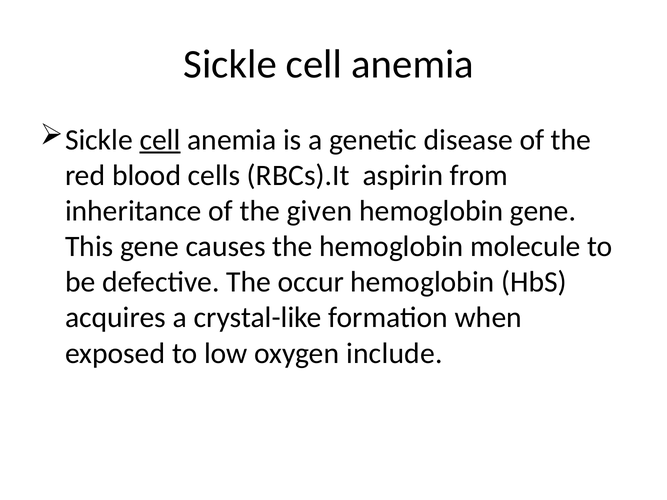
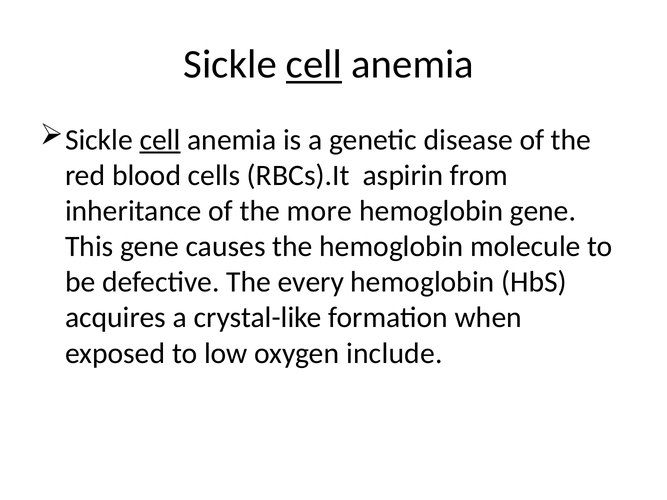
cell underline: none -> present (314, 65)
given: given -> more (319, 211)
occur: occur -> every (311, 282)
